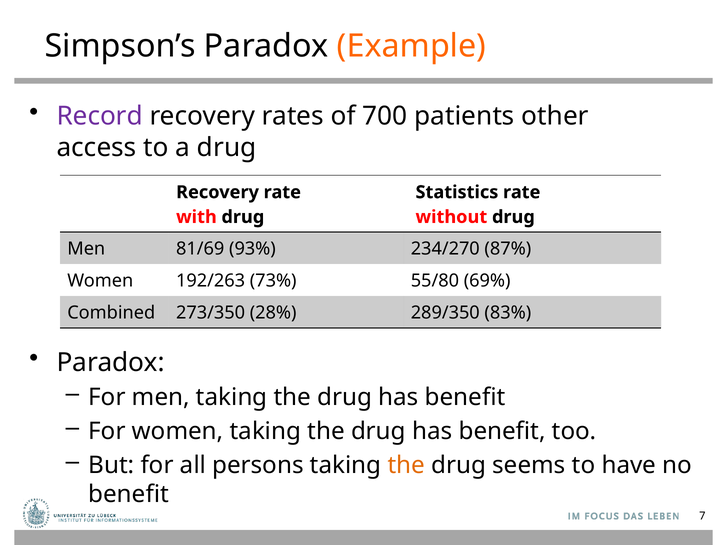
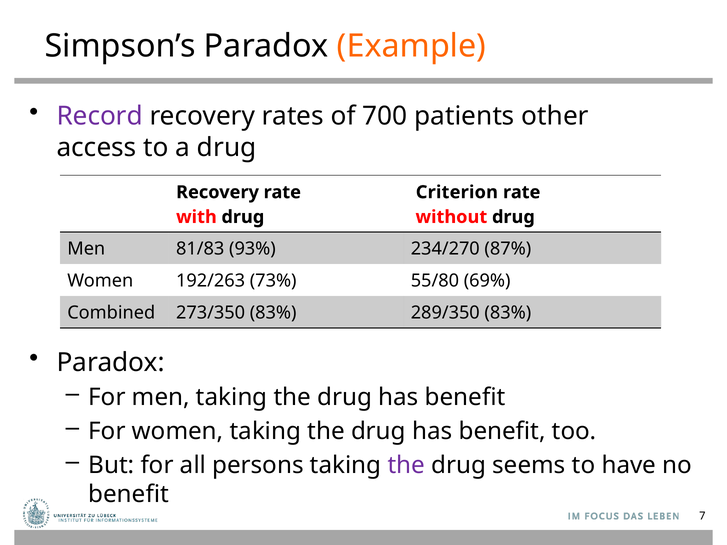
Statistics: Statistics -> Criterion (457, 192)
81/69: 81/69 -> 81/83 (200, 249)
273/350 28%: 28% -> 83% (273, 313)
the colour: orange -> purple (406, 465)
